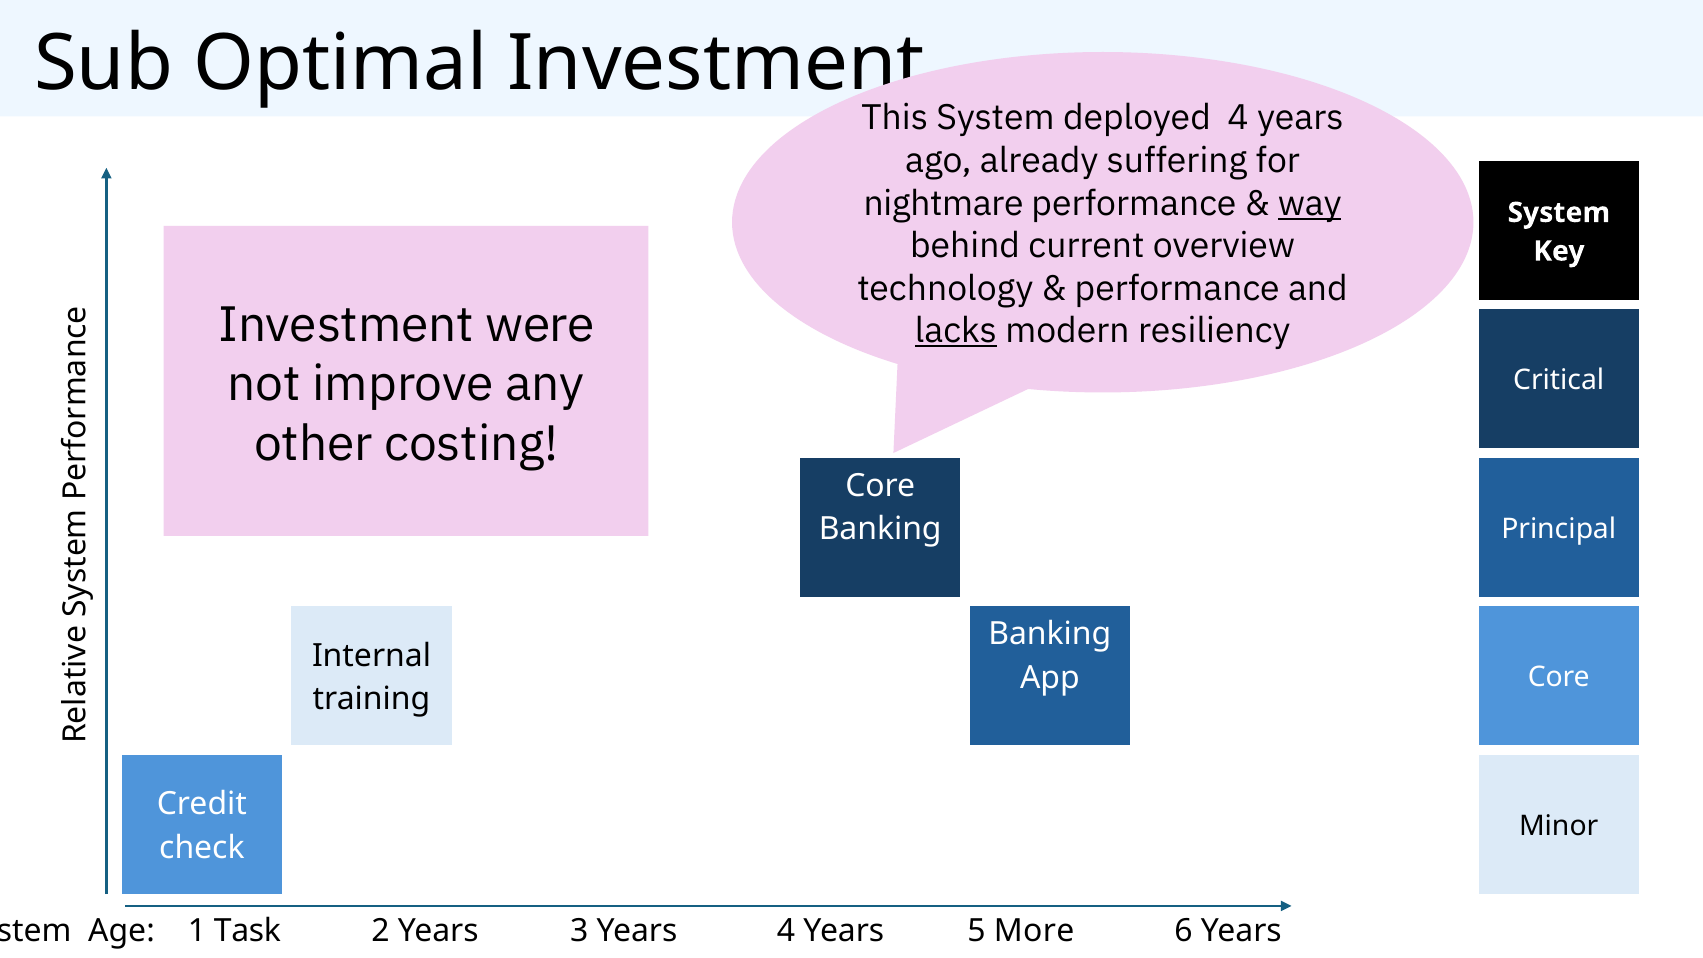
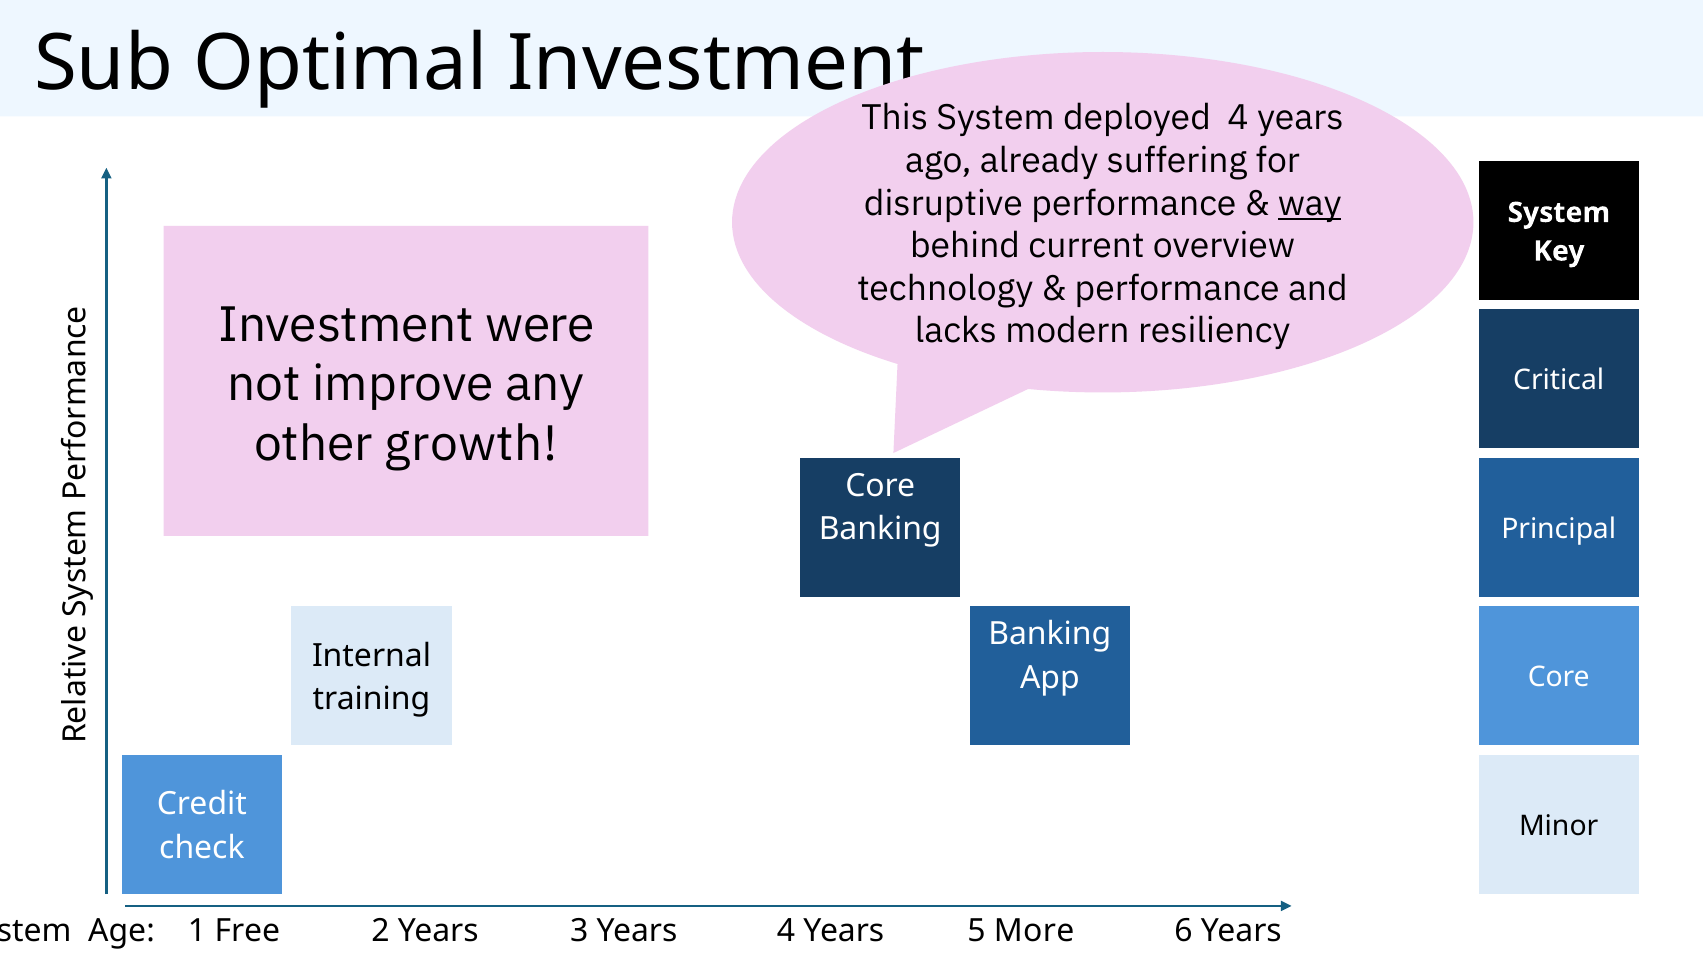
nightmare: nightmare -> disruptive (943, 203)
lacks underline: present -> none (956, 331)
costing: costing -> growth (471, 444)
Task: Task -> Free (247, 931)
